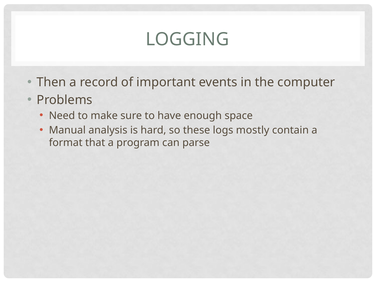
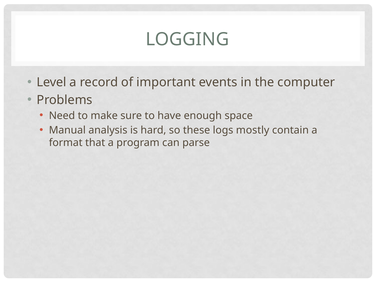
Then: Then -> Level (52, 82)
